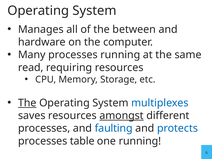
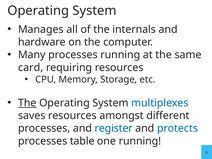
between: between -> internals (134, 29)
read: read -> card (31, 68)
amongst underline: present -> none (122, 116)
faulting: faulting -> register (114, 128)
